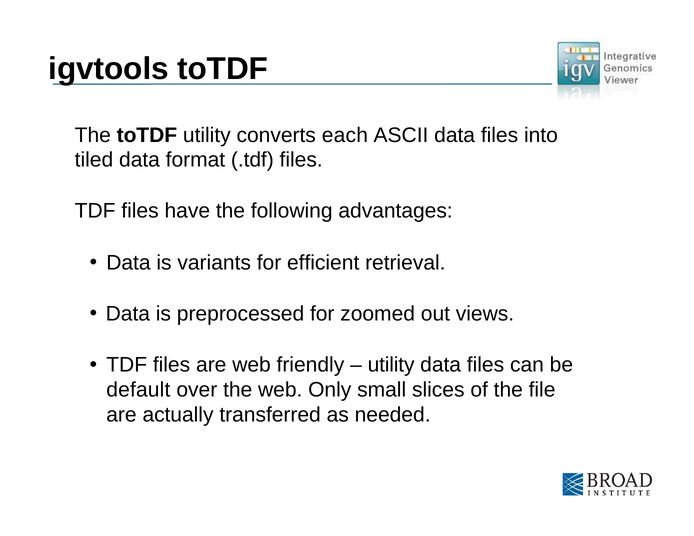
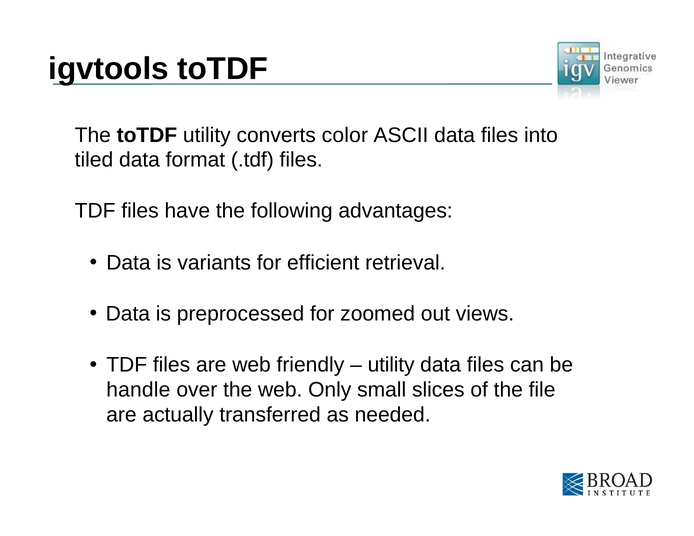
each: each -> color (345, 135)
default: default -> handle (138, 390)
